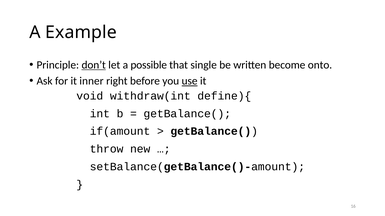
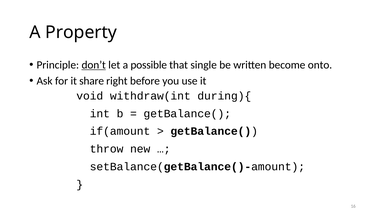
Example: Example -> Property (81, 32)
inner: inner -> share (92, 81)
use underline: present -> none (190, 81)
define){: define){ -> during){ (224, 96)
